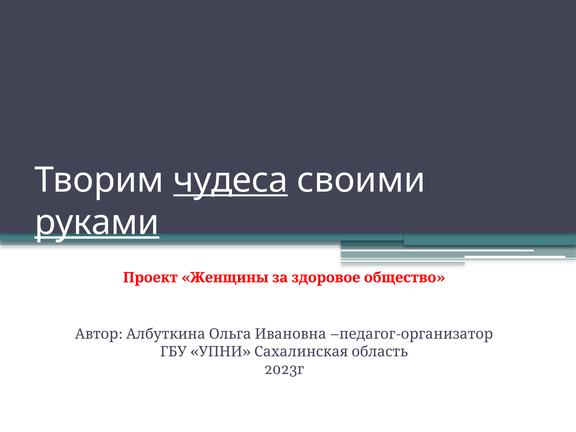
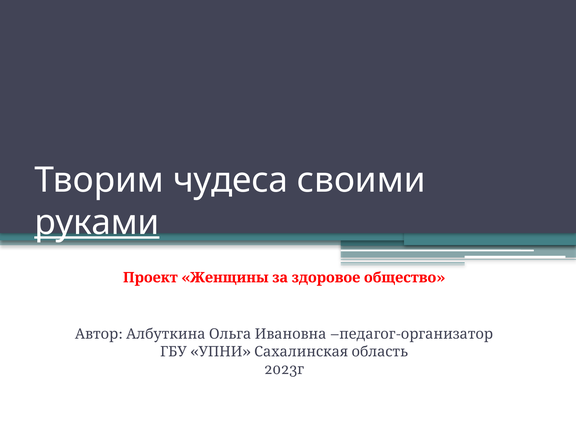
чудеса underline: present -> none (231, 180)
